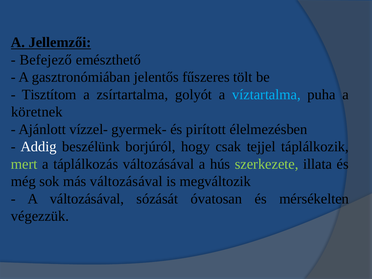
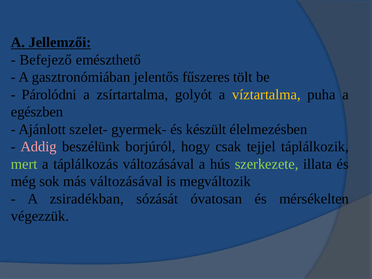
Tisztítom: Tisztítom -> Párolódni (49, 95)
víztartalma colour: light blue -> yellow (266, 95)
köretnek: köretnek -> egészben (37, 112)
vízzel-: vízzel- -> szelet- (89, 129)
pirított: pirított -> készült (206, 129)
Addig colour: white -> pink (39, 147)
A változásával: változásával -> zsiradékban (87, 199)
